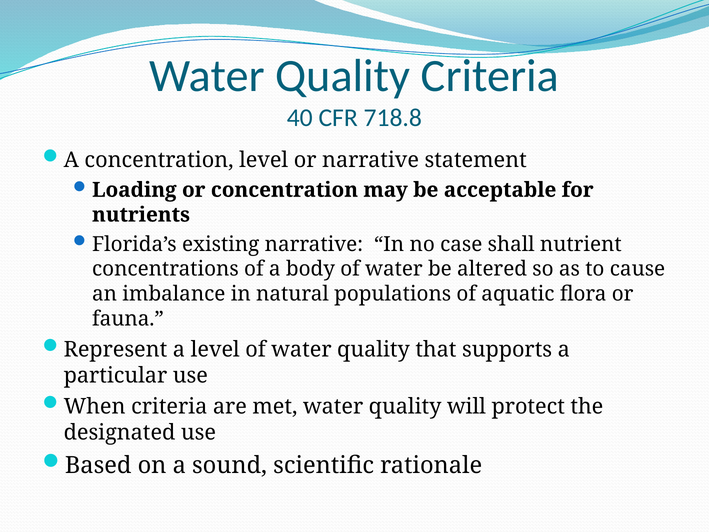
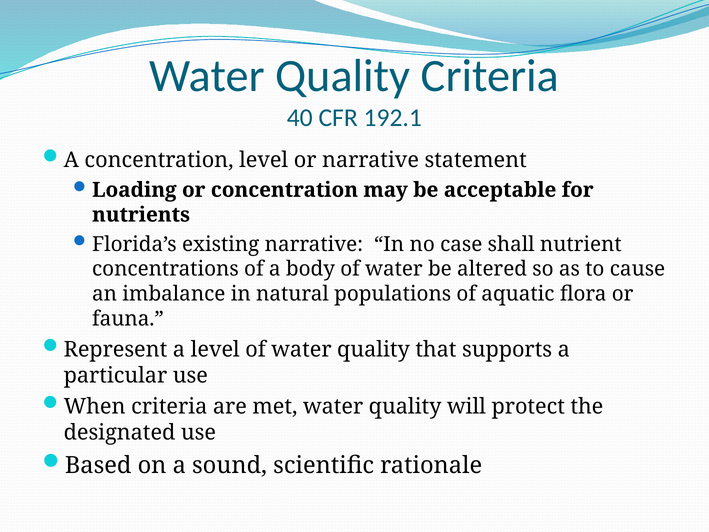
718.8: 718.8 -> 192.1 (393, 118)
